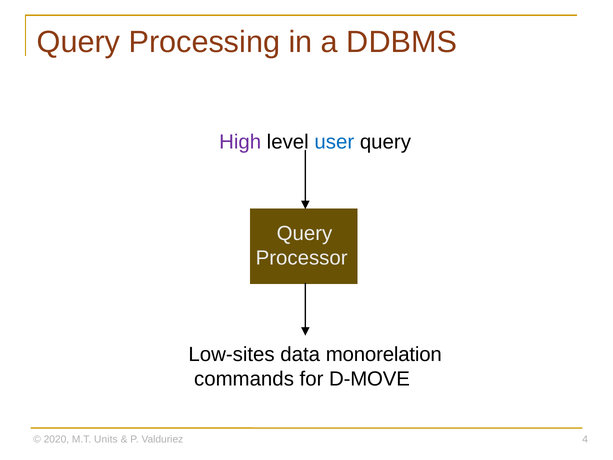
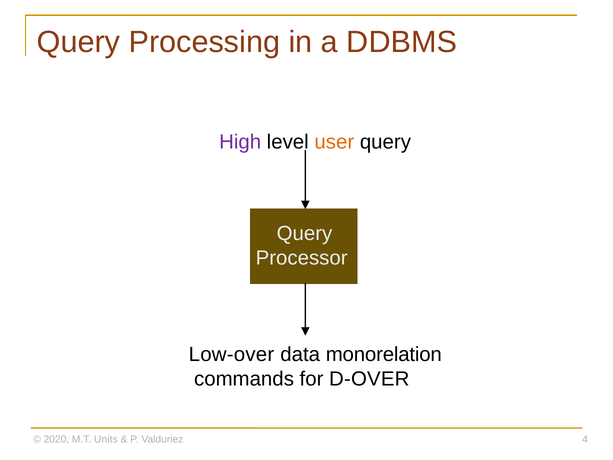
user colour: blue -> orange (334, 142)
Low-sites: Low-sites -> Low-over (231, 354)
D-MOVE: D-MOVE -> D-OVER (369, 379)
